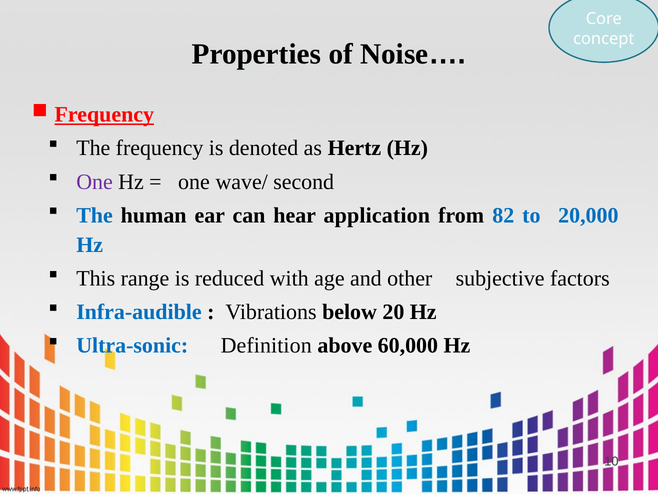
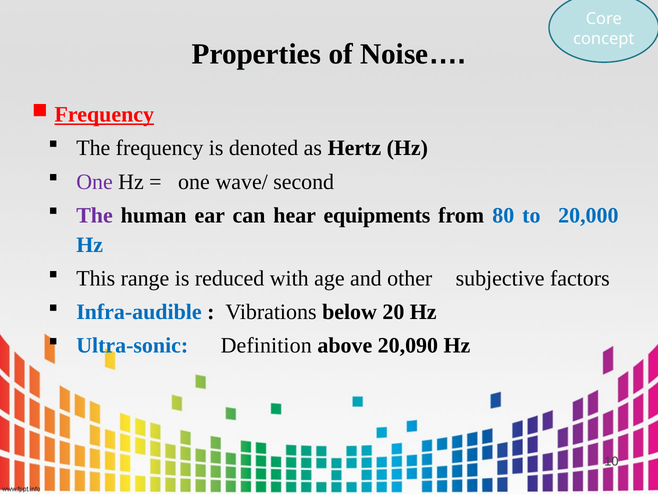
The colour: blue -> purple (95, 215)
application: application -> equipments (377, 215)
82: 82 -> 80 (503, 215)
60,000: 60,000 -> 20,090 (408, 345)
